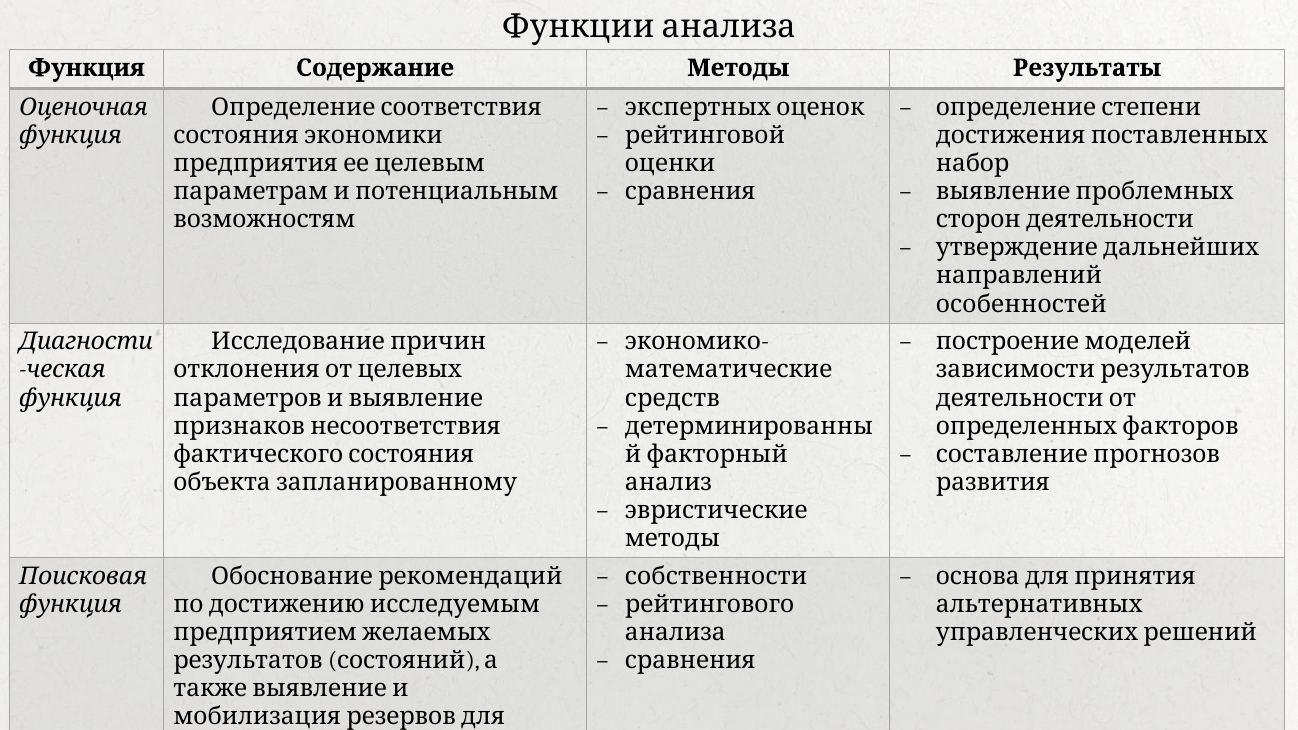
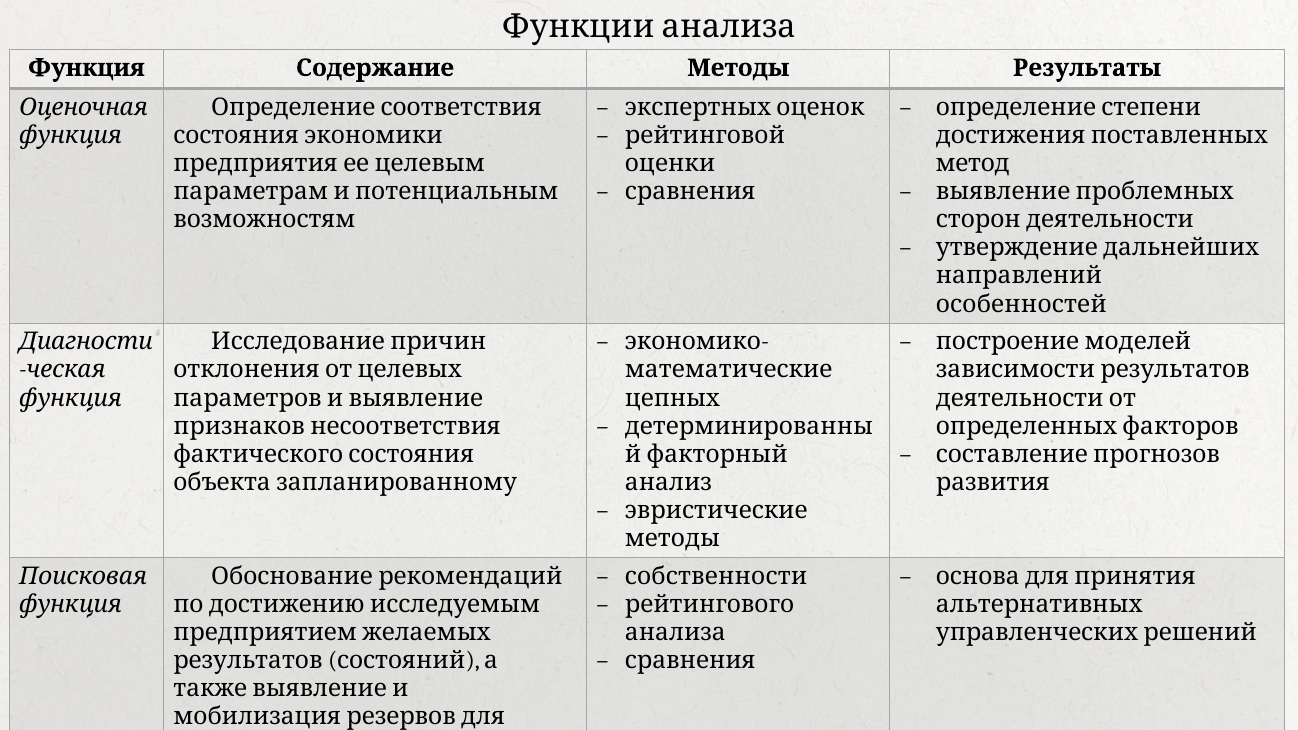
набор: набор -> метод (973, 164)
средств: средств -> цепных (672, 398)
